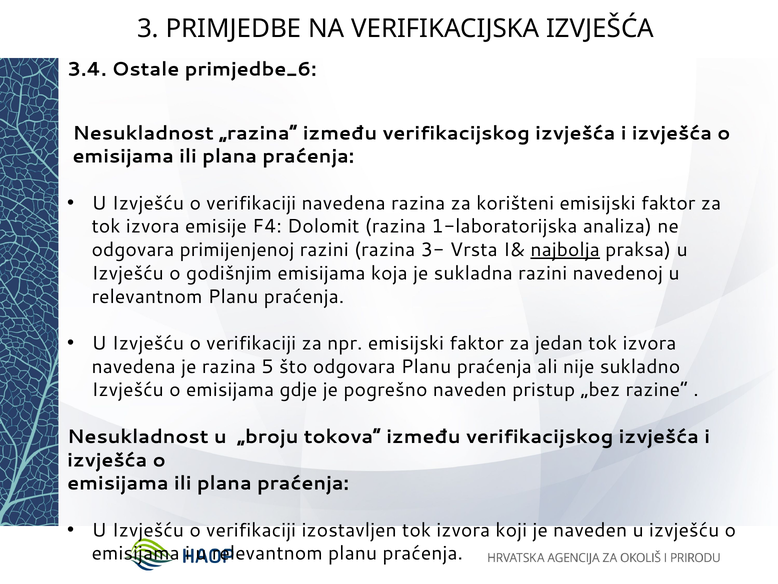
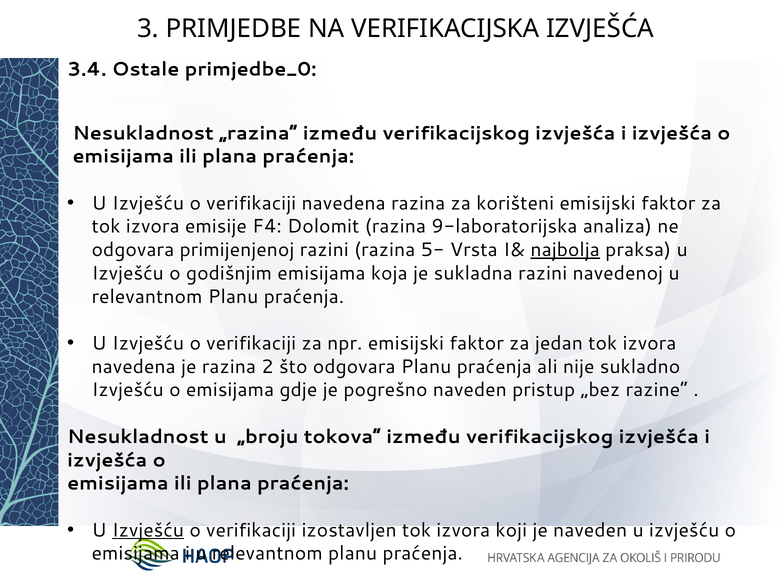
primjedbe_6: primjedbe_6 -> primjedbe_0 (251, 70)
1-laboratorijska: 1-laboratorijska -> 9-laboratorijska (504, 226)
3-: 3- -> 5- (433, 250)
5: 5 -> 2 (267, 366)
Izvješću underline: none -> present (148, 530)
